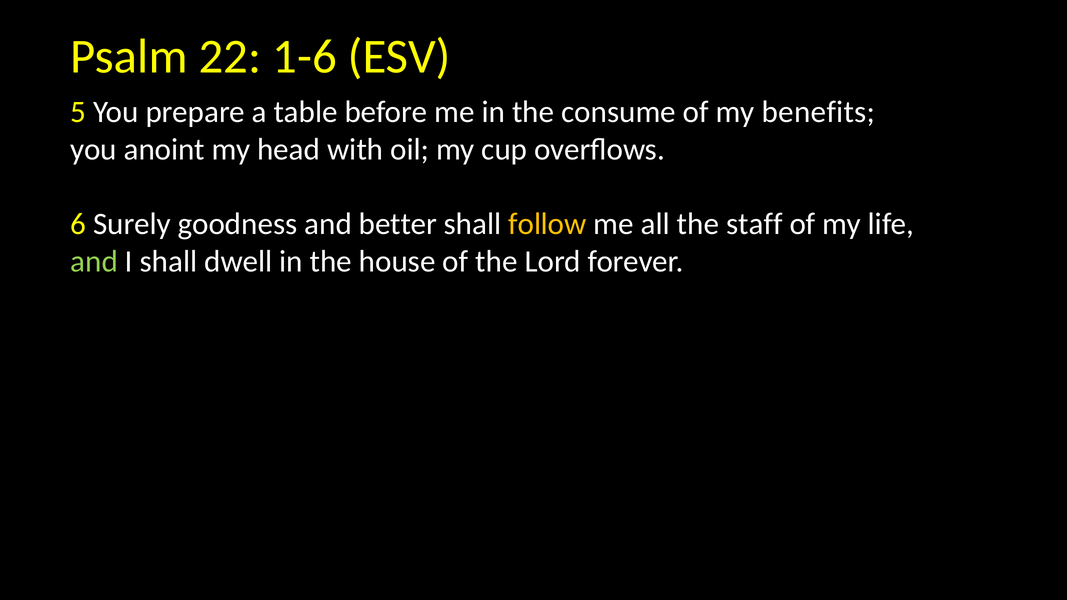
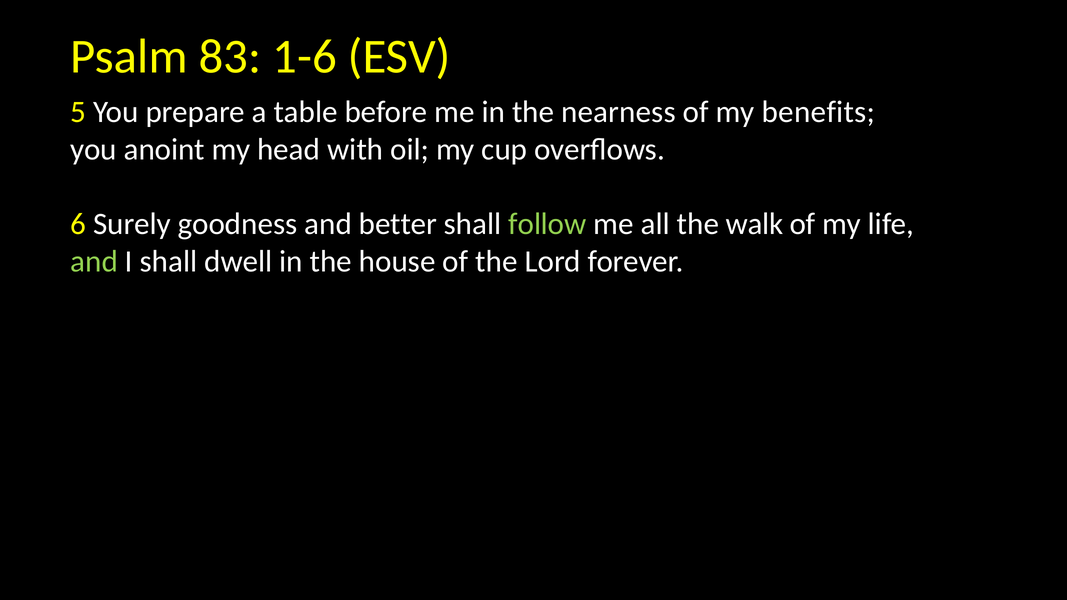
22: 22 -> 83 (230, 57)
consume: consume -> nearness (618, 112)
follow colour: yellow -> light green (547, 224)
staff: staff -> walk (755, 224)
